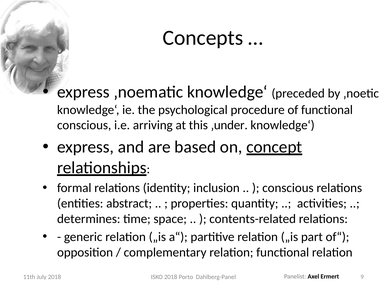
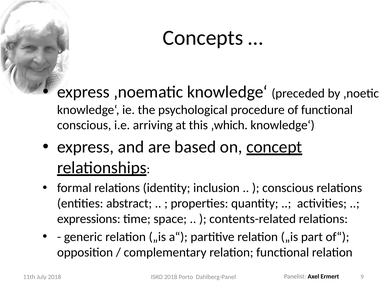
‚under: ‚under -> ‚which (229, 125)
determines: determines -> expressions (89, 219)
